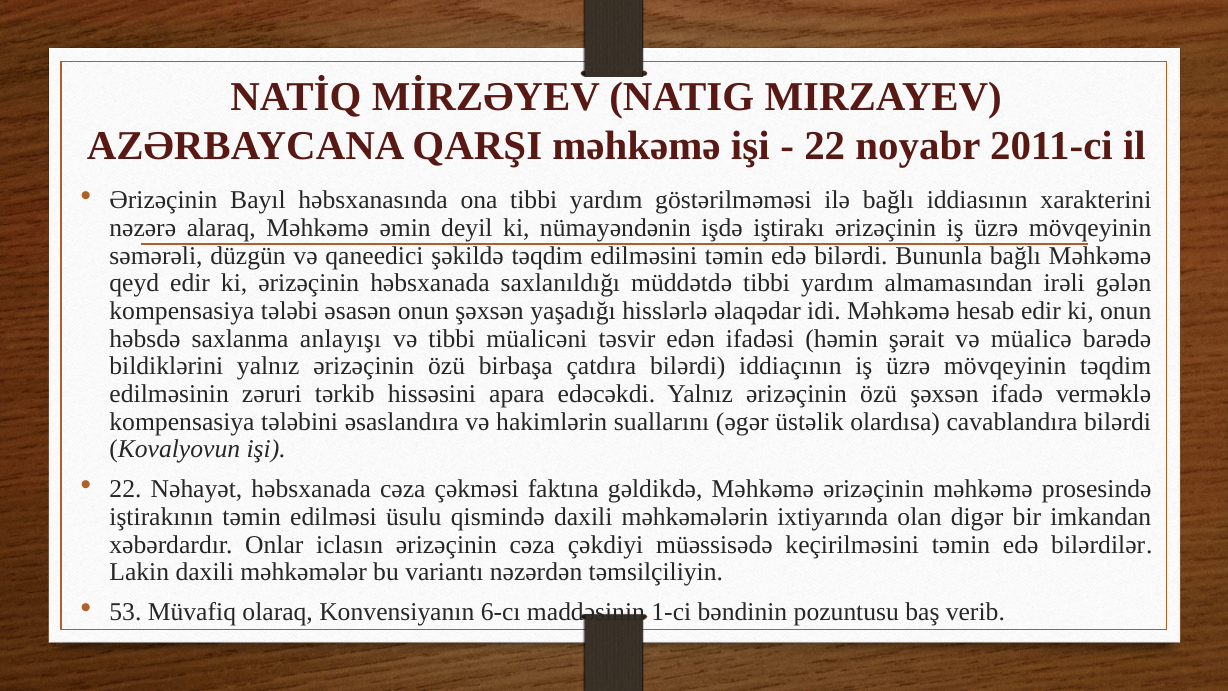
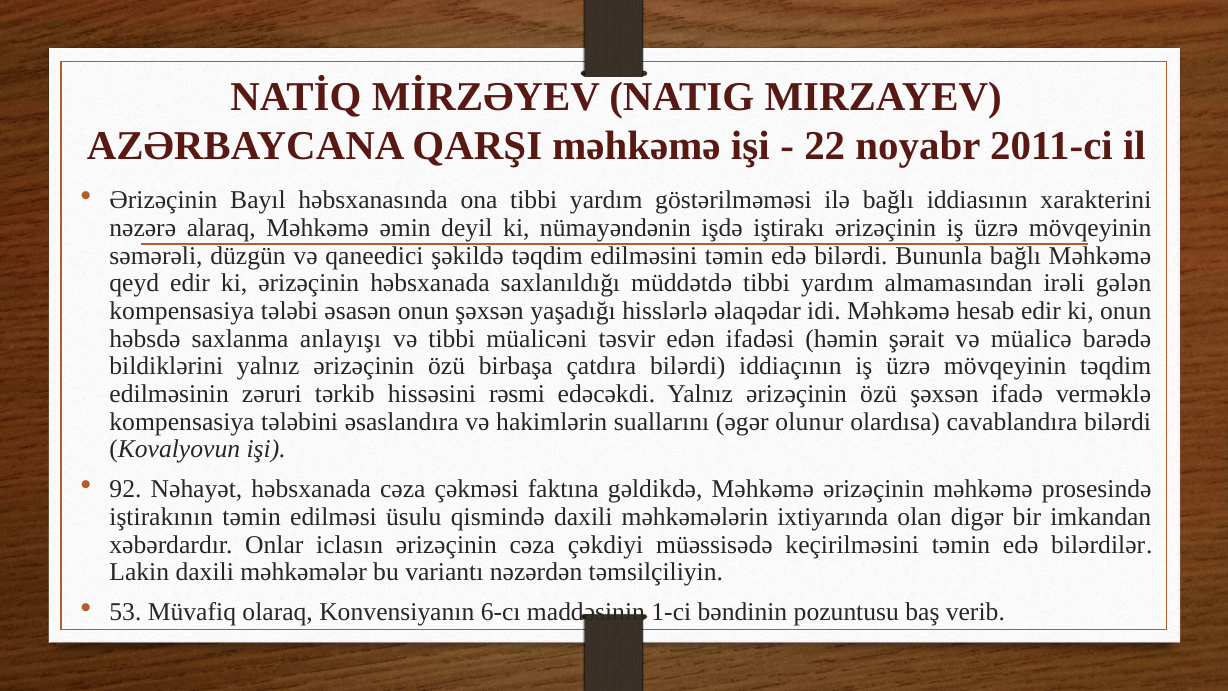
apara: apara -> rəsmi (517, 394)
üstəlik: üstəlik -> olunur (809, 421)
22: 22 -> 92 (125, 489)
